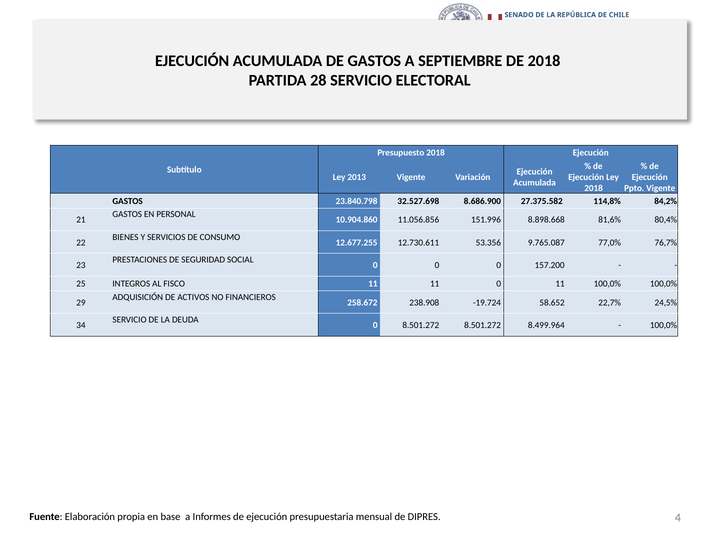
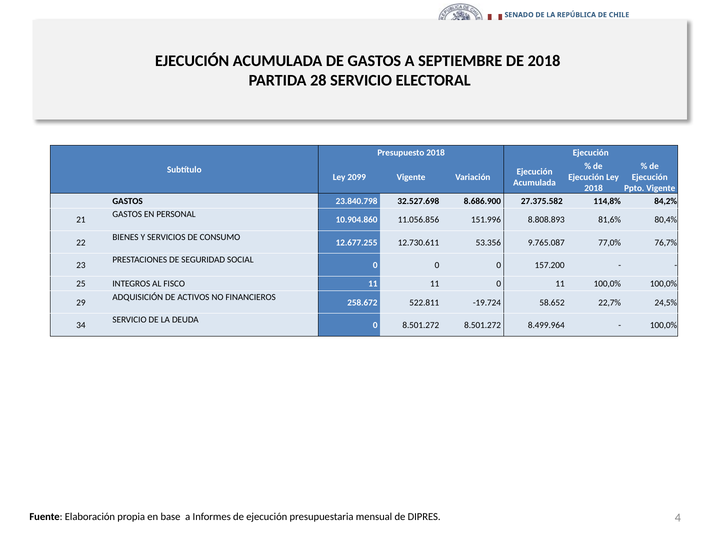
2013: 2013 -> 2099 (357, 177)
8.898.668: 8.898.668 -> 8.808.893 (546, 220)
238.908: 238.908 -> 522.811 (424, 303)
